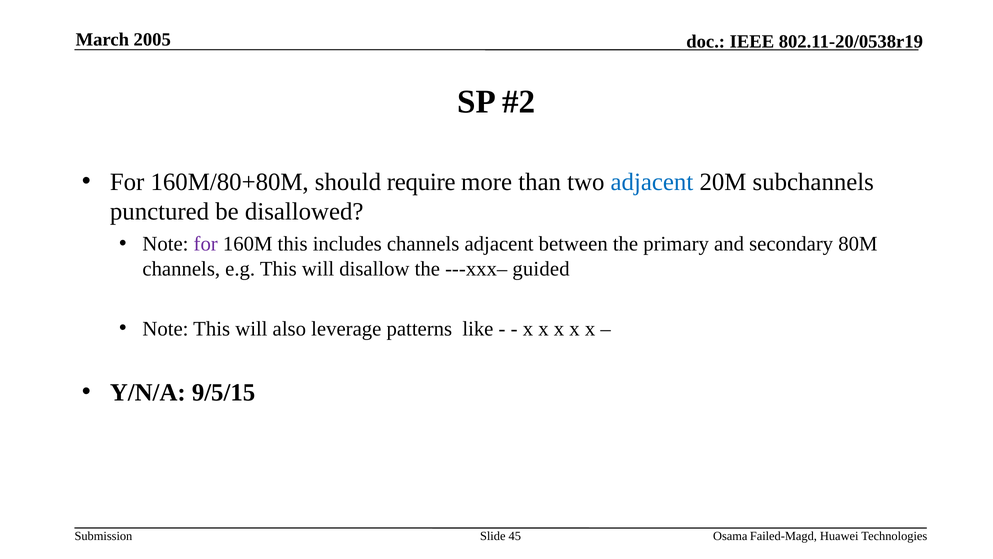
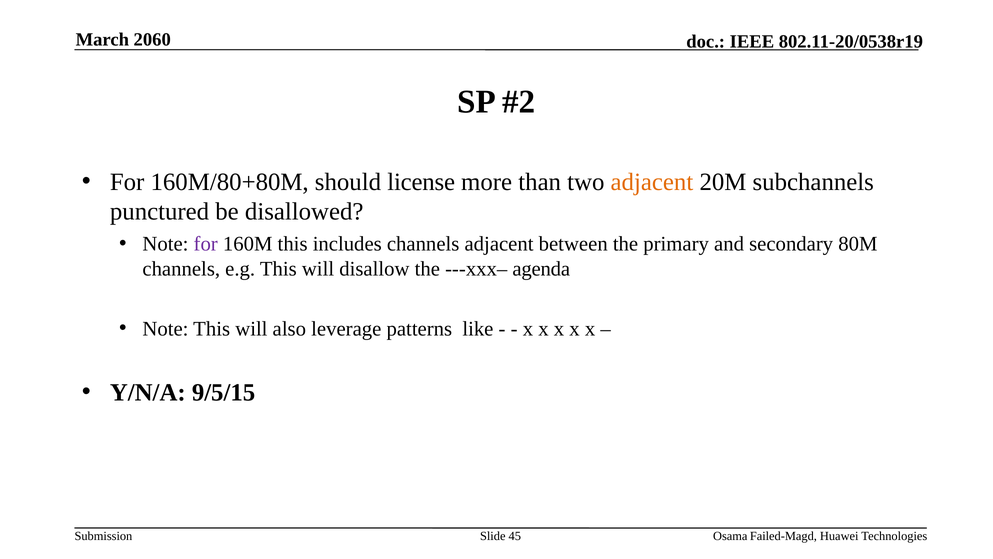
2005: 2005 -> 2060 (152, 39)
require: require -> license (421, 182)
adjacent colour: blue -> orange (652, 182)
guided: guided -> agenda (541, 269)
